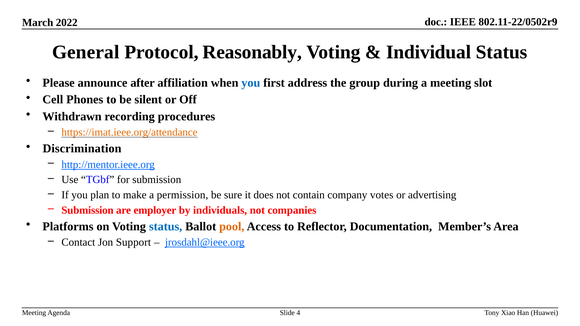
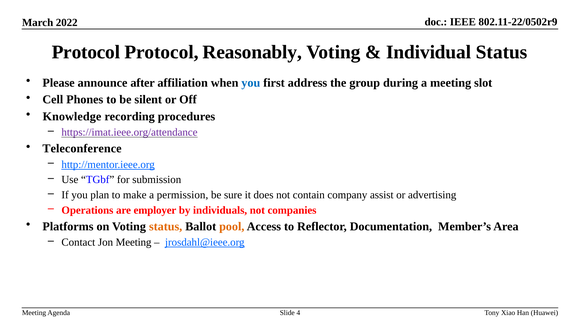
General: General -> Protocol (86, 52)
Withdrawn: Withdrawn -> Knowledge (72, 117)
https://imat.ieee.org/attendance colour: orange -> purple (129, 132)
Discrimination: Discrimination -> Teleconference (82, 149)
votes: votes -> assist (382, 195)
Submission: Submission -> Operations (87, 210)
status colour: blue -> orange (166, 227)
Jon Support: Support -> Meeting (134, 242)
